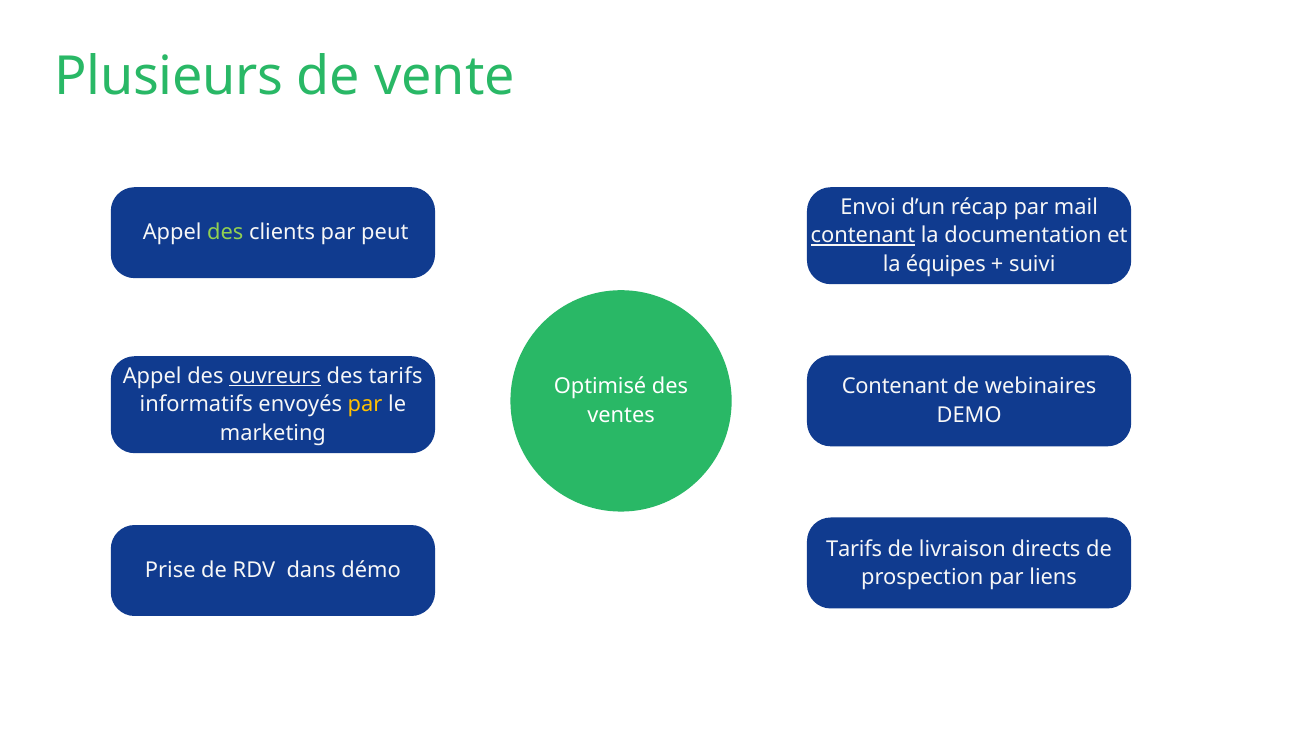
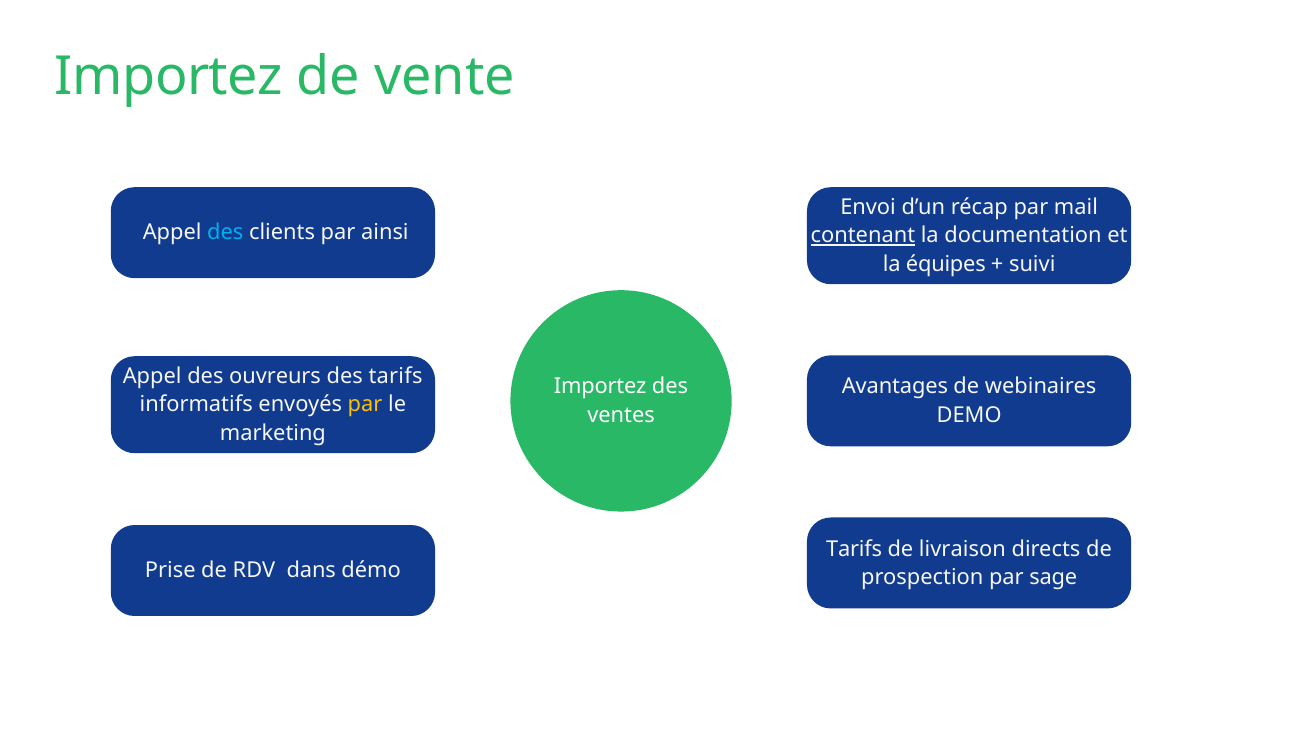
Plusieurs: Plusieurs -> Importez (169, 77)
des colour: light green -> light blue (225, 233)
peut: peut -> ainsi (385, 233)
ouvreurs underline: present -> none (275, 376)
Optimisé: Optimisé -> Importez (600, 386)
Contenant: Contenant -> Avantages (895, 386)
liens: liens -> sage (1053, 577)
